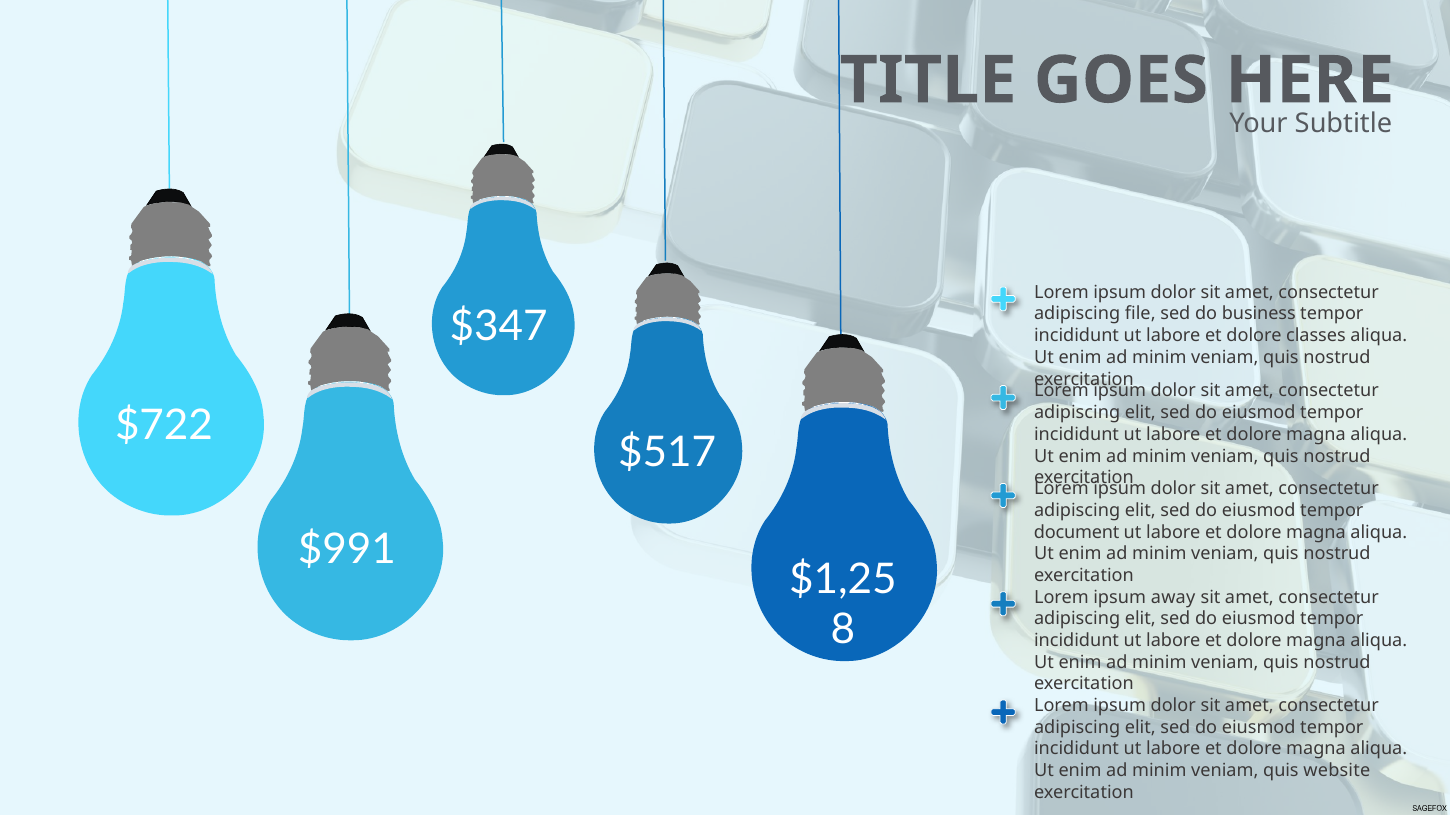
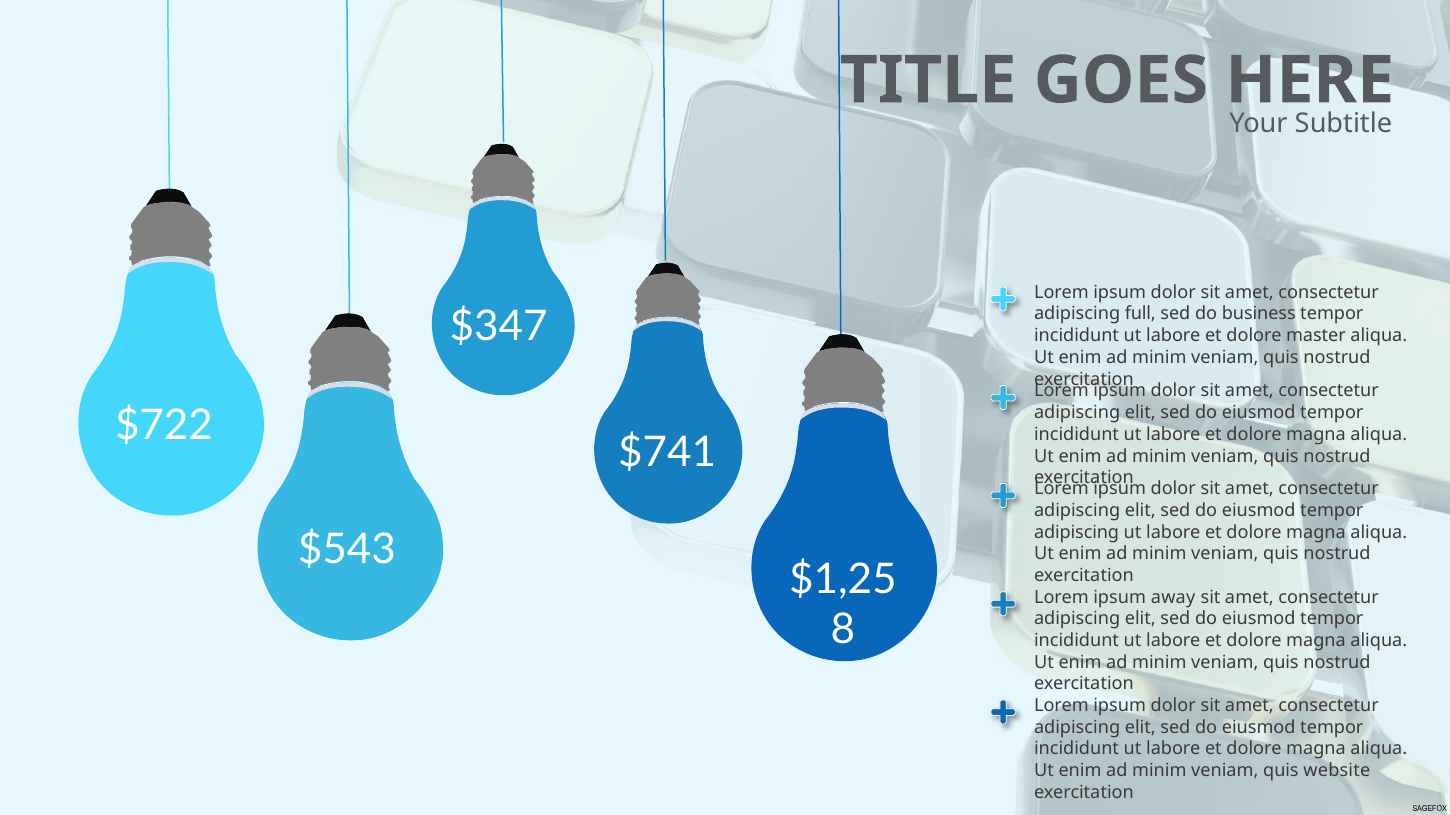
file: file -> full (1140, 314)
classes: classes -> master (1316, 336)
$517: $517 -> $741 (667, 453)
document: document -> adipiscing (1077, 533)
$991: $991 -> $543 (347, 550)
